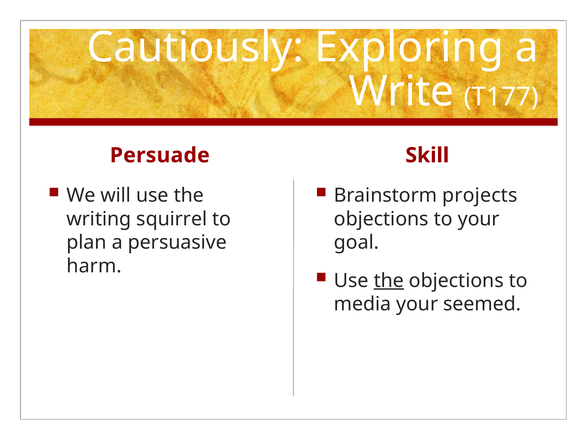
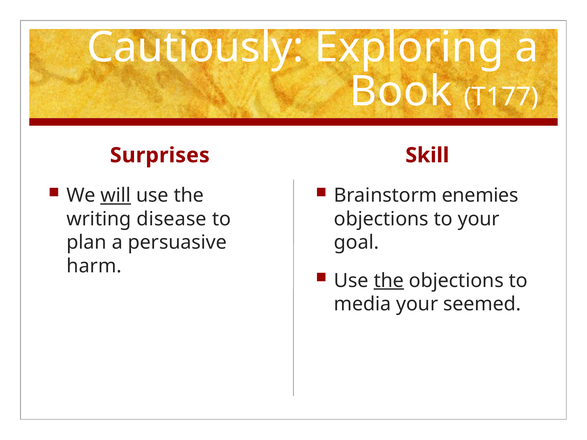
Write: Write -> Book (401, 92)
Persuade: Persuade -> Surprises (160, 155)
will underline: none -> present (116, 196)
projects: projects -> enemies (480, 196)
squirrel: squirrel -> disease (172, 219)
